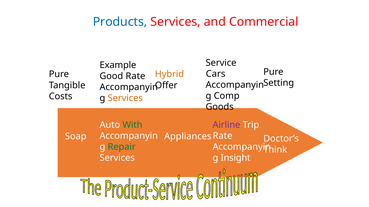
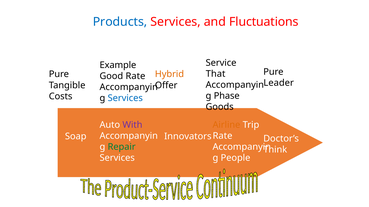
Commercial: Commercial -> Fluctuations (264, 22)
Cars: Cars -> That (216, 74)
Setting: Setting -> Leader (279, 83)
Comp: Comp -> Phase (227, 96)
Services colour: orange -> blue (125, 98)
With colour: green -> purple (132, 125)
Airline colour: purple -> orange (226, 125)
Appliances: Appliances -> Innovators (188, 137)
Insight: Insight -> People (236, 158)
